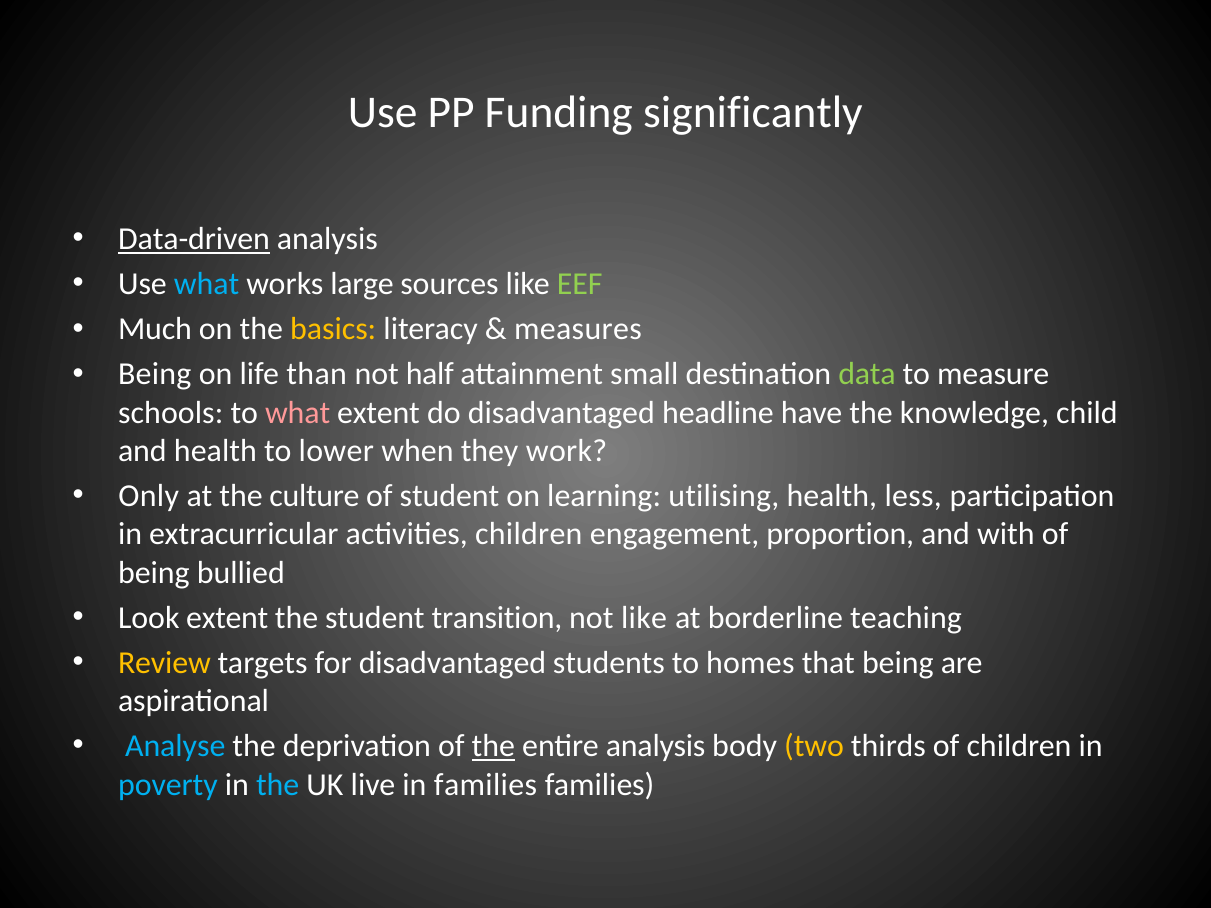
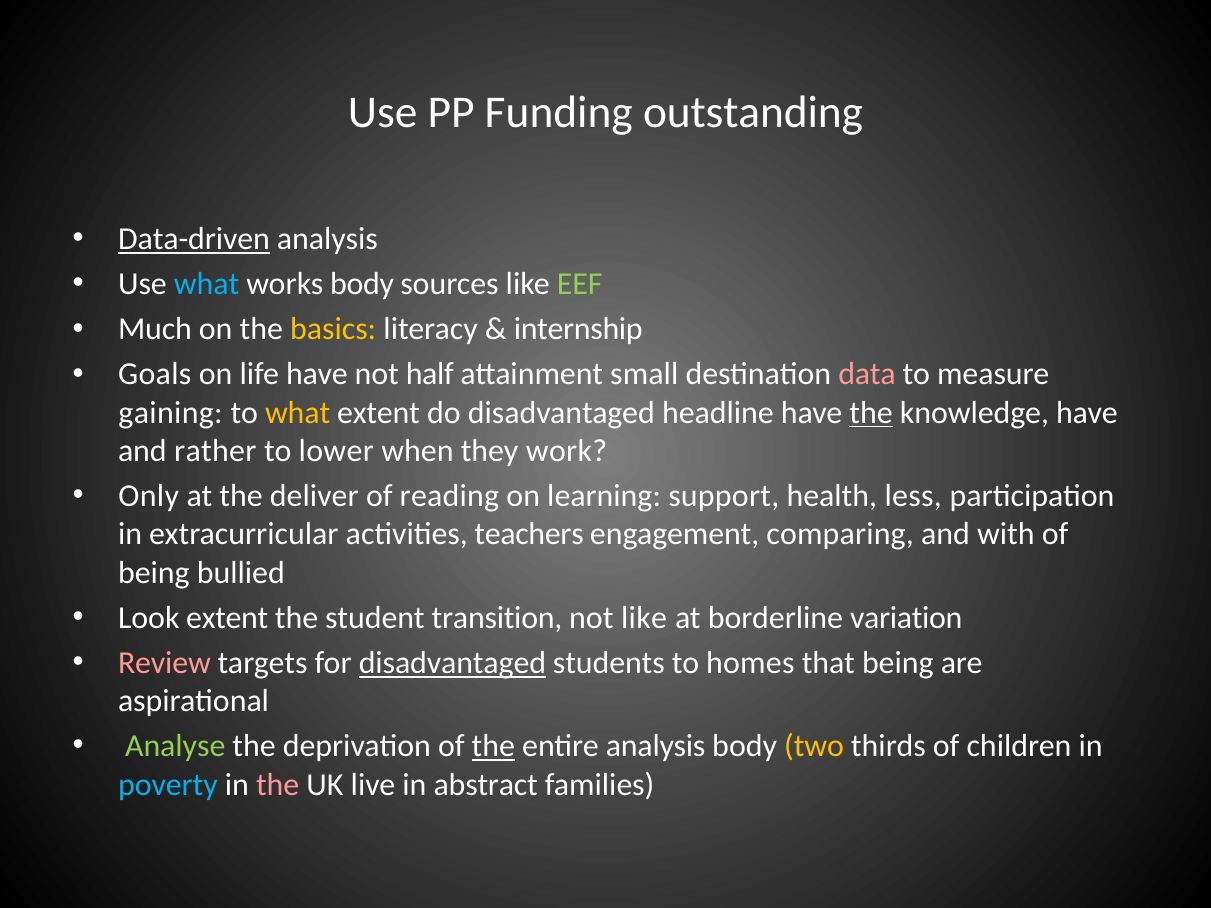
significantly: significantly -> outstanding (753, 112)
works large: large -> body (362, 284)
measures: measures -> internship (578, 329)
Being: Being -> Goals (155, 375)
life than: than -> have (317, 375)
data colour: light green -> pink (867, 375)
schools: schools -> gaining (171, 413)
what colour: pink -> yellow (298, 413)
the underline: none -> present (871, 413)
knowledge child: child -> have (1087, 413)
and health: health -> rather (215, 451)
culture: culture -> deliver (314, 496)
of student: student -> reading (449, 496)
utilising: utilising -> support (724, 496)
activities children: children -> teachers (529, 535)
proportion: proportion -> comparing (840, 535)
teaching: teaching -> variation (906, 618)
Review colour: yellow -> pink (164, 663)
disadvantaged underline: none -> present (452, 663)
Analyse colour: light blue -> light green (175, 746)
the colour: light blue -> pink (278, 785)
in families: families -> abstract (486, 785)
